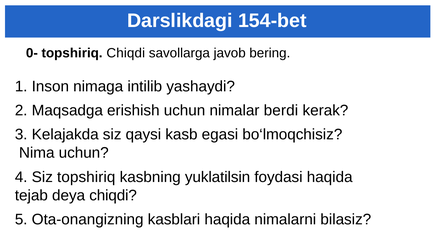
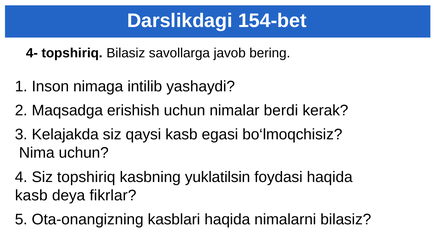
0-: 0- -> 4- (32, 53)
topshiriq Chiqdi: Chiqdi -> Bilasiz (126, 53)
tejab: tejab -> kasb (31, 195)
deya chiqdi: chiqdi -> fikrlar (113, 195)
